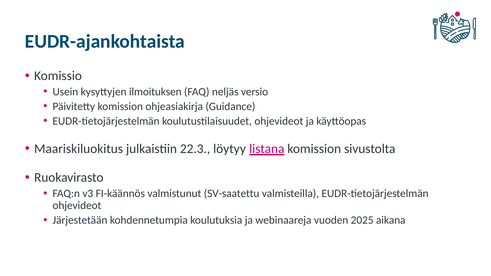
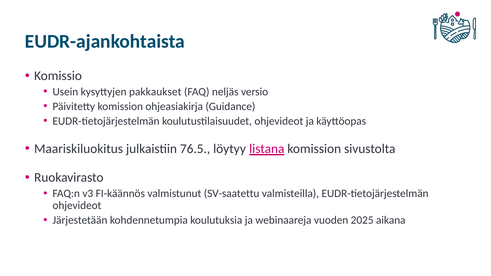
ilmoituksen: ilmoituksen -> pakkaukset (155, 92)
22.3: 22.3 -> 76.5 (195, 149)
